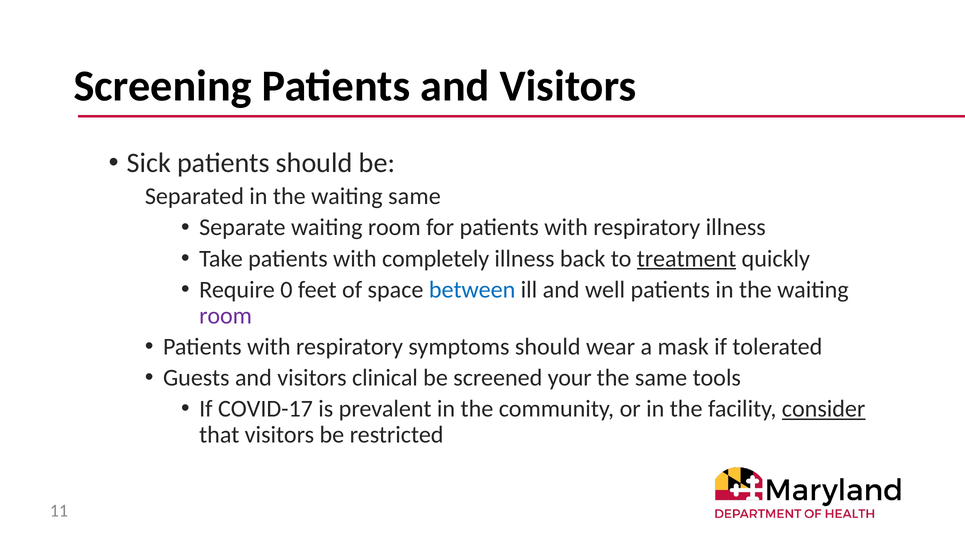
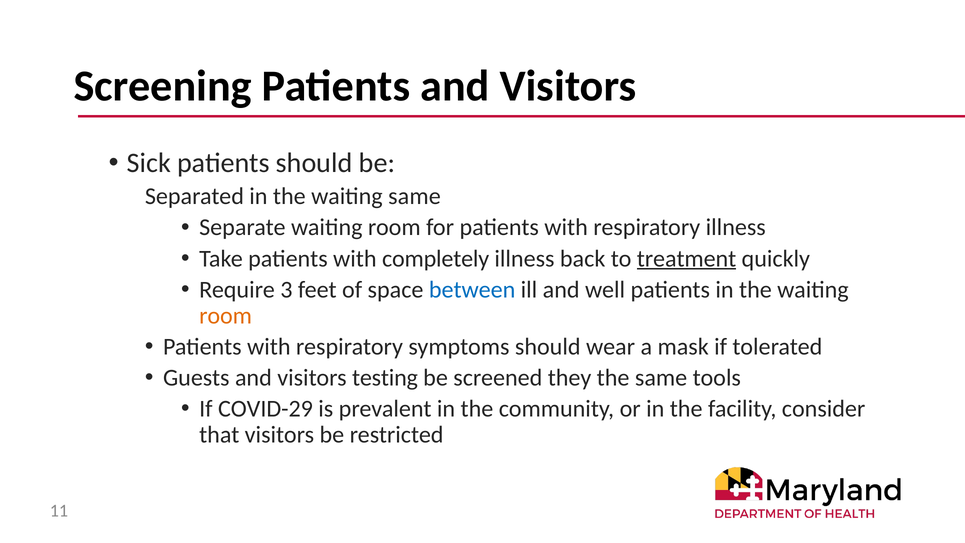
0: 0 -> 3 (286, 290)
room colour: purple -> orange (226, 316)
clinical: clinical -> testing (385, 378)
your: your -> they (570, 378)
COVID-17: COVID-17 -> COVID-29 (265, 409)
consider underline: present -> none (824, 409)
